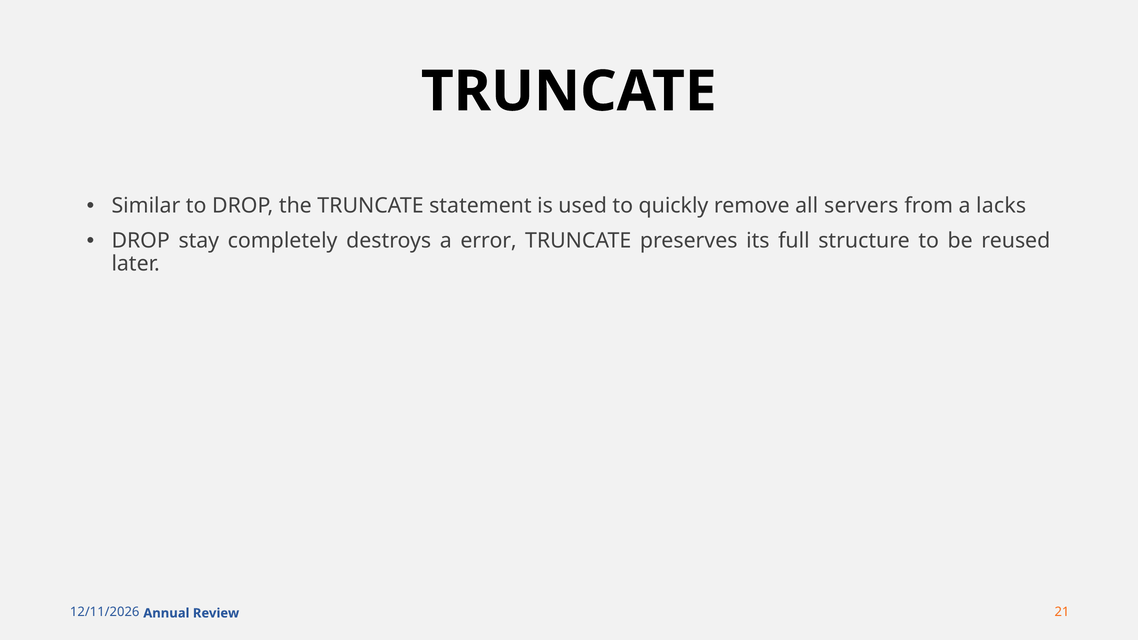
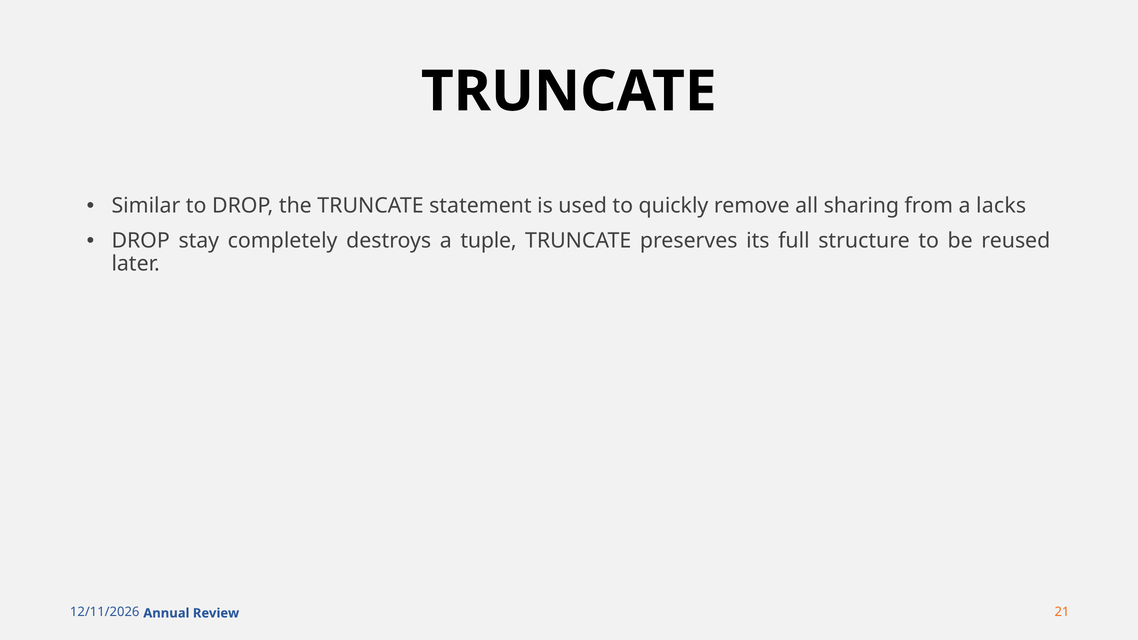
servers: servers -> sharing (861, 206)
error: error -> tuple (489, 241)
